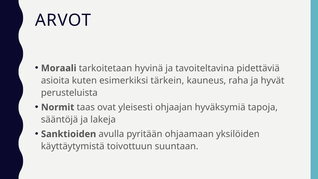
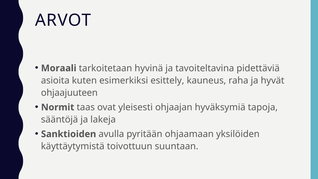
tärkein: tärkein -> esittely (167, 80)
perusteluista: perusteluista -> ohjaajuuteen (69, 93)
